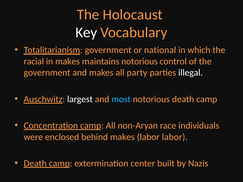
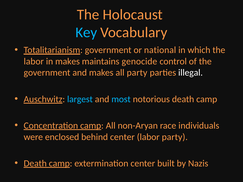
Key colour: white -> light blue (86, 32)
racial: racial -> labor (34, 61)
maintains notorious: notorious -> genocide (139, 61)
largest colour: white -> light blue (80, 99)
behind makes: makes -> center (122, 137)
labor labor: labor -> party (175, 137)
